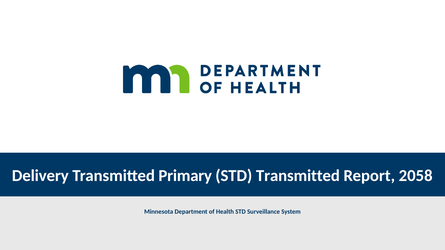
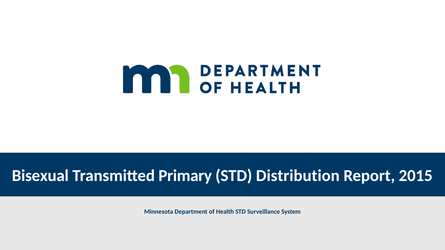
Delivery: Delivery -> Bisexual (40, 176)
STD Transmitted: Transmitted -> Distribution (298, 176)
2058: 2058 -> 2015 (416, 176)
